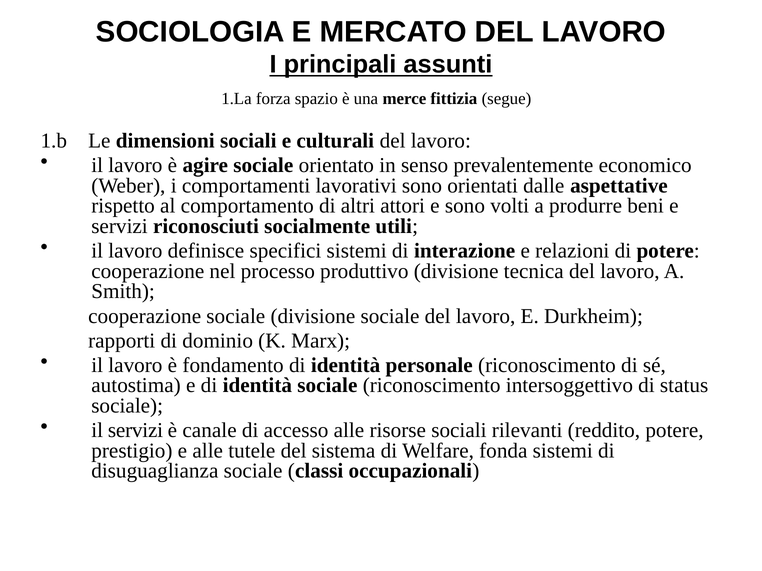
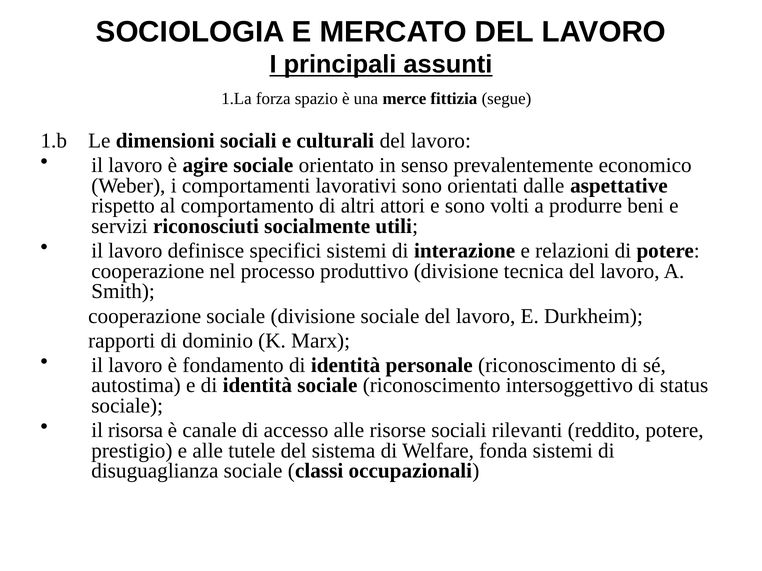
il servizi: servizi -> risorsa (136, 431)
